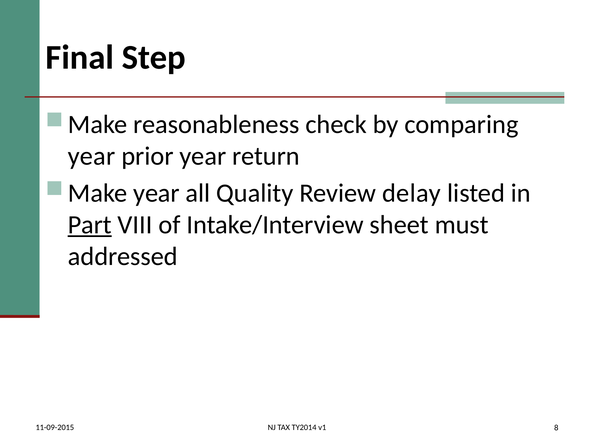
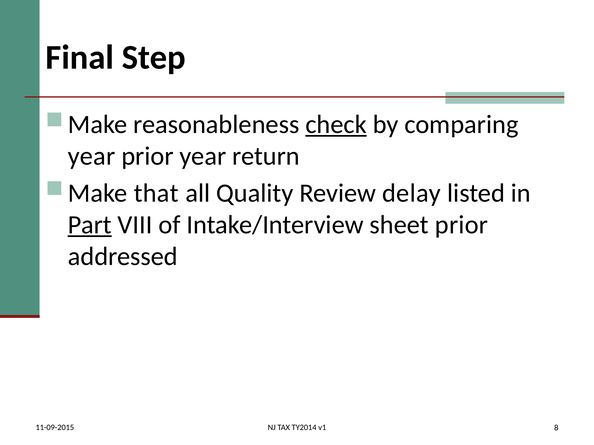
check underline: none -> present (336, 125)
Make year: year -> that (156, 193)
sheet must: must -> prior (462, 225)
